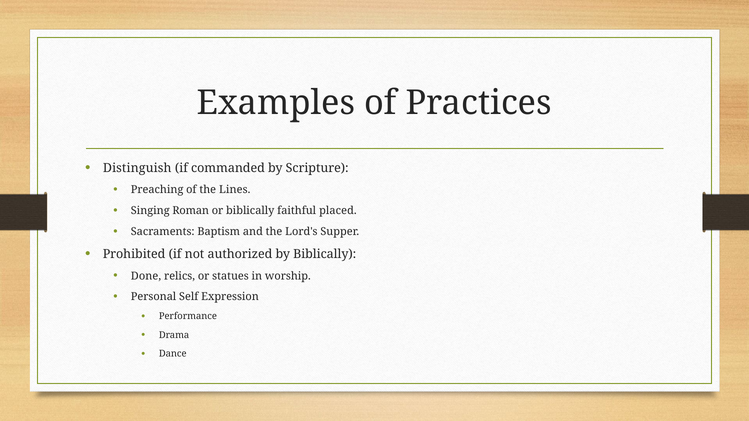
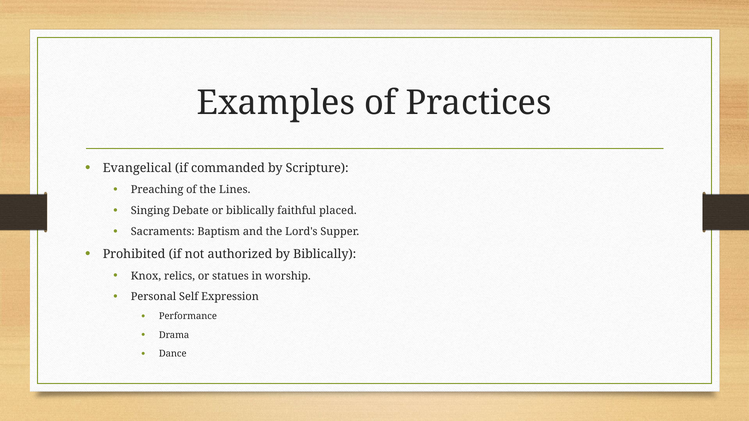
Distinguish: Distinguish -> Evangelical (137, 168)
Roman: Roman -> Debate (191, 211)
Done: Done -> Knox (146, 276)
